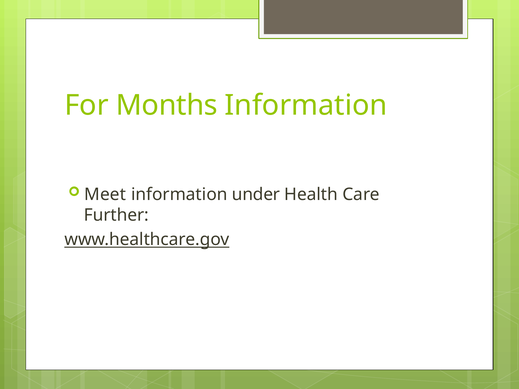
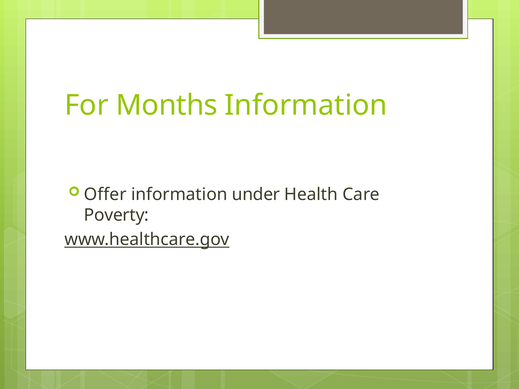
Meet: Meet -> Offer (105, 195)
Further: Further -> Poverty (116, 215)
